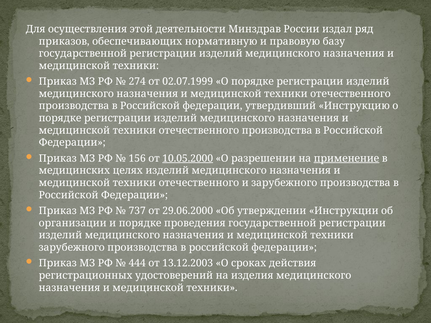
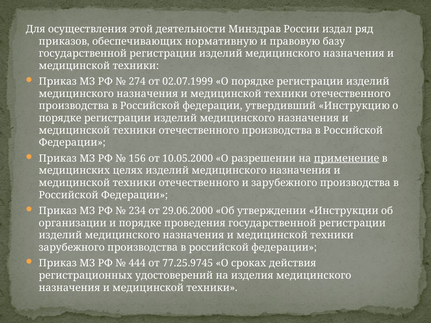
10.05.2000 underline: present -> none (188, 159)
737: 737 -> 234 (137, 211)
13.12.2003: 13.12.2003 -> 77.25.9745 (188, 263)
